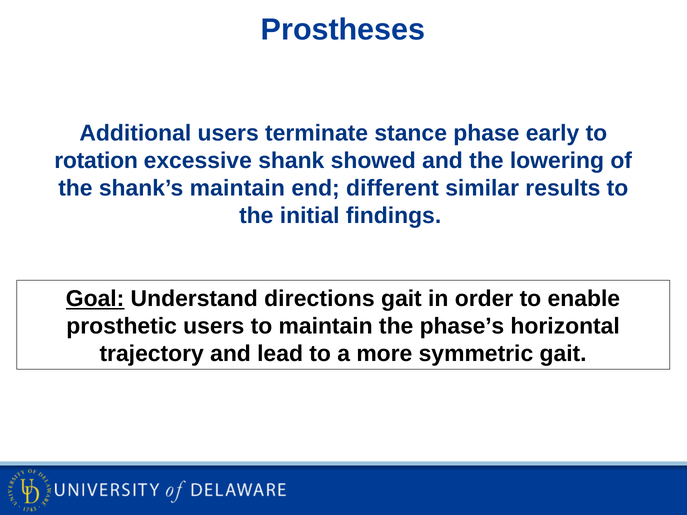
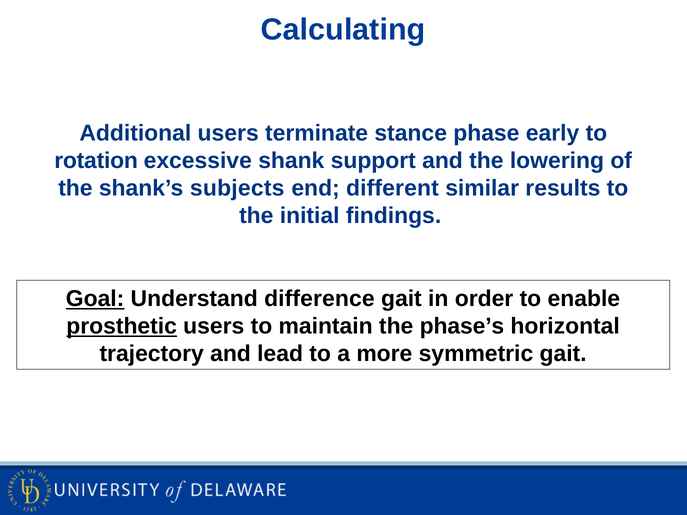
Prostheses: Prostheses -> Calculating (343, 30)
showed: showed -> support (373, 161)
shank’s maintain: maintain -> subjects (237, 188)
directions: directions -> difference (319, 299)
prosthetic underline: none -> present (122, 327)
